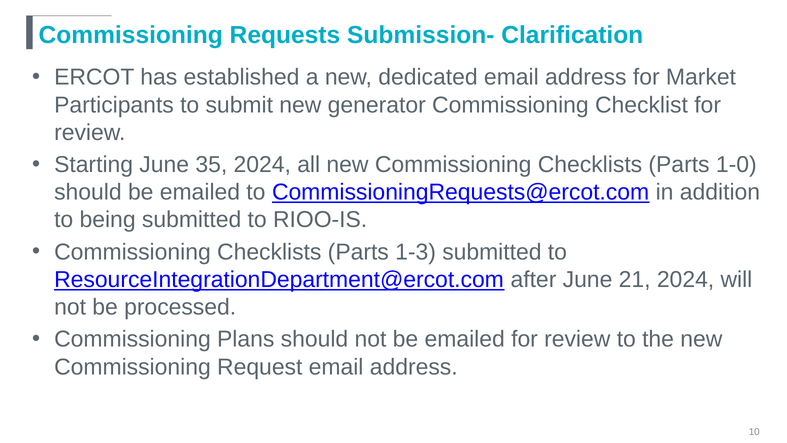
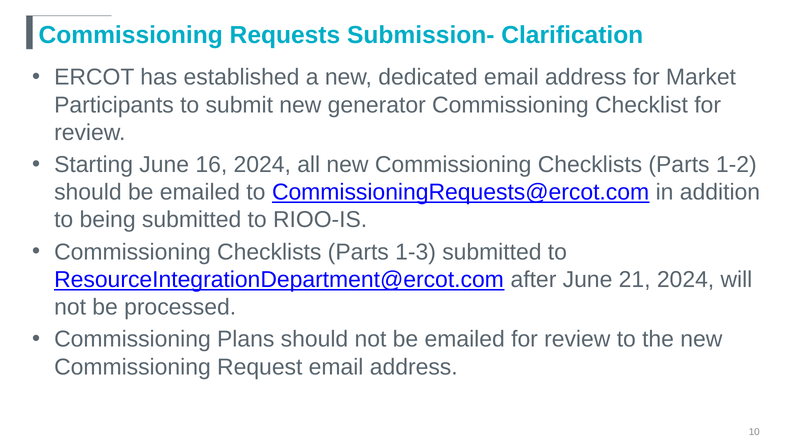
35: 35 -> 16 (211, 165)
1-0: 1-0 -> 1-2 (736, 165)
